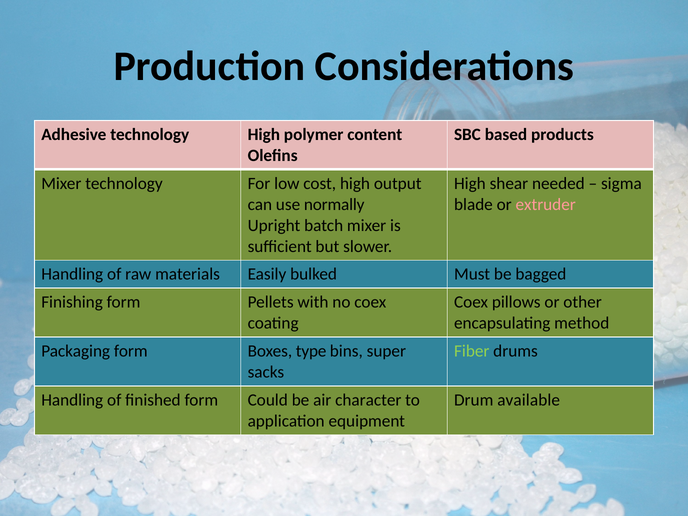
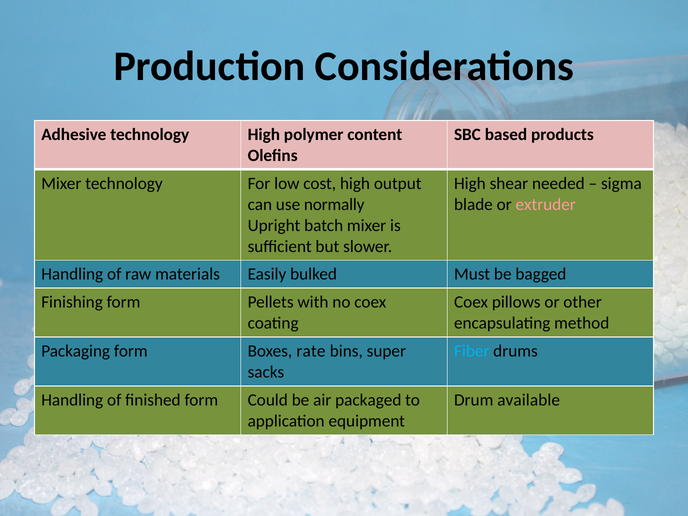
type: type -> rate (311, 351)
Fiber colour: light green -> light blue (472, 351)
character: character -> packaged (368, 400)
